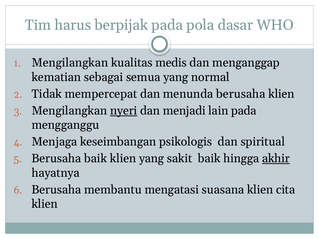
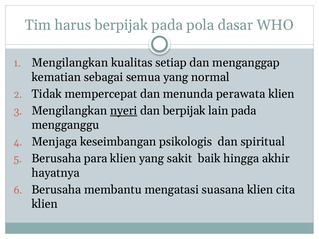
medis: medis -> setiap (171, 63)
menunda berusaha: berusaha -> perawata (241, 94)
dan menjadi: menjadi -> berpijak (184, 111)
Berusaha baik: baik -> para (96, 159)
akhir underline: present -> none (276, 159)
